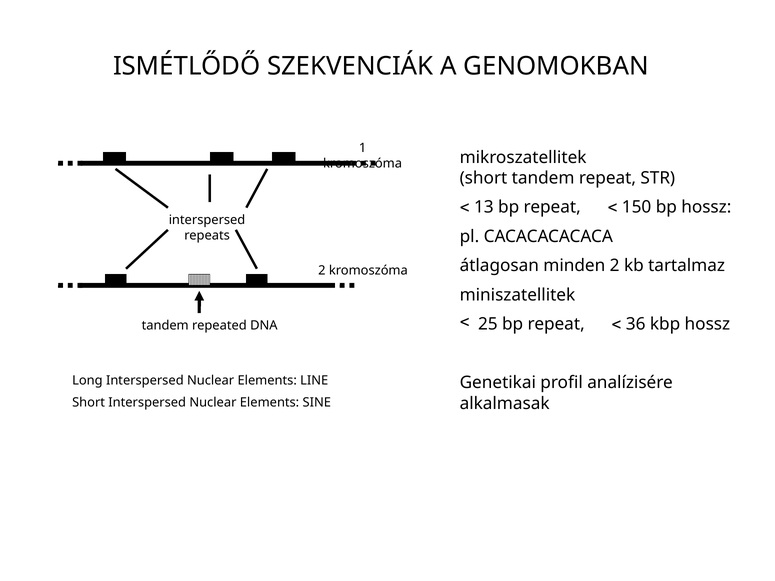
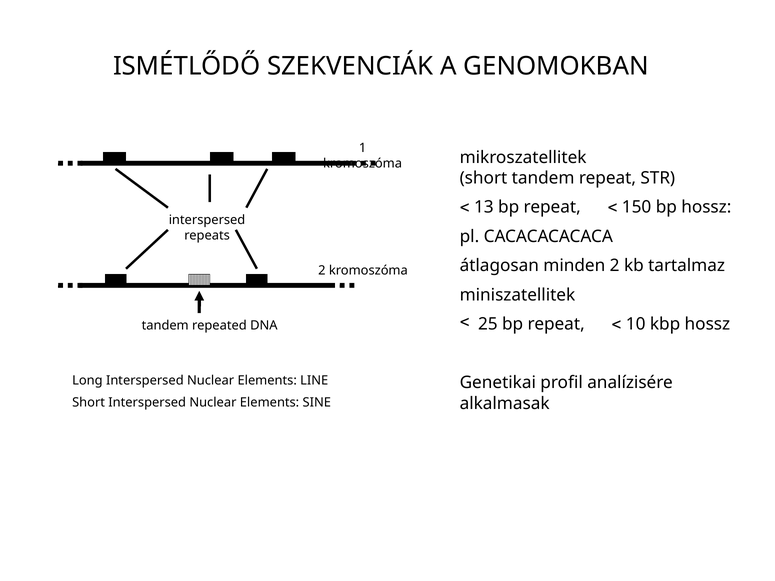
36: 36 -> 10 (636, 324)
